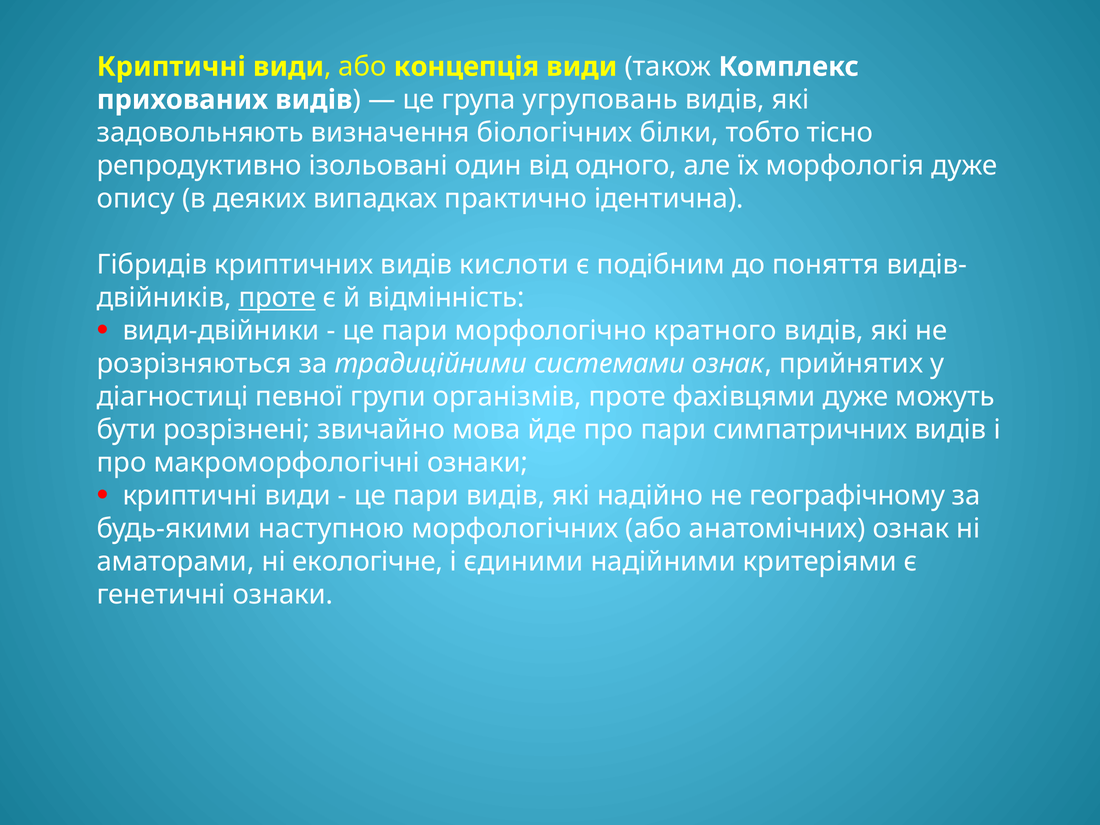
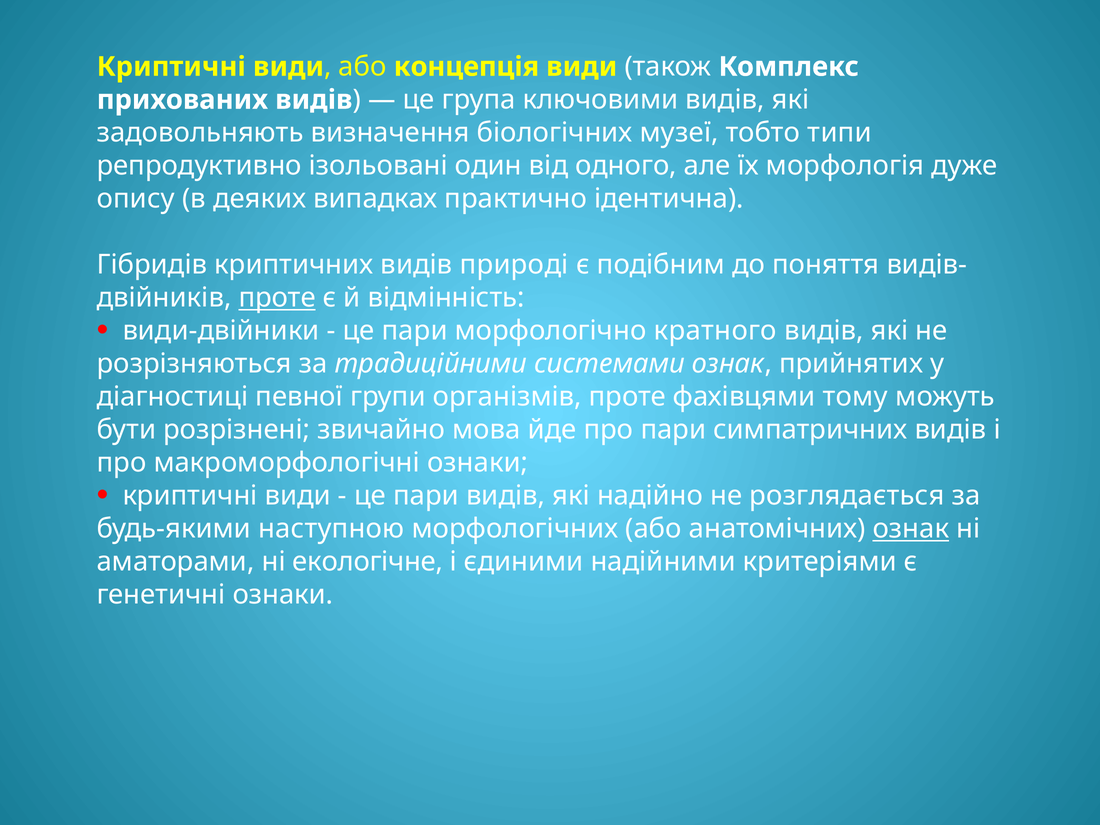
угруповань: угруповань -> ключовими (600, 100)
білки: білки -> музеї (679, 133)
тісно: тісно -> типи (840, 133)
кислоти: кислоти -> природі (514, 265)
фахівцями дуже: дуже -> тому (855, 397)
географічному: географічному -> розглядається (847, 496)
ознак underline: none -> present (911, 529)
